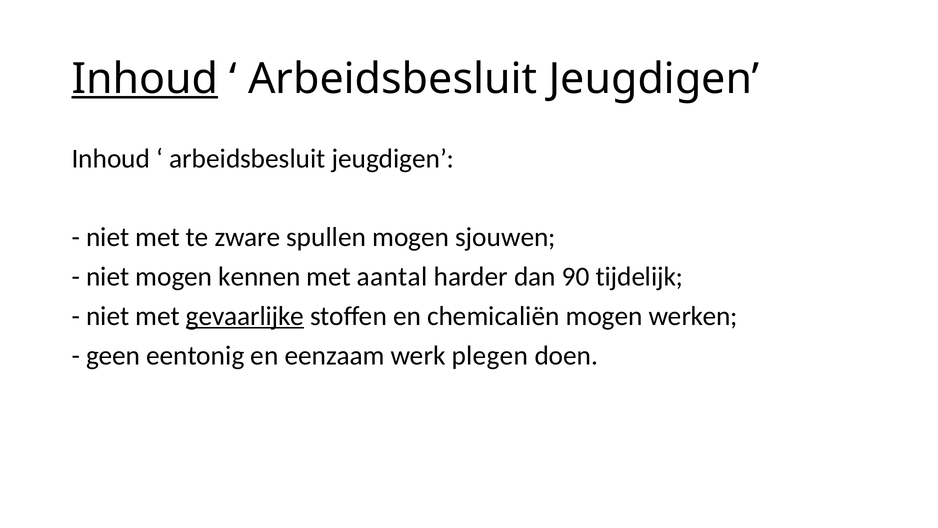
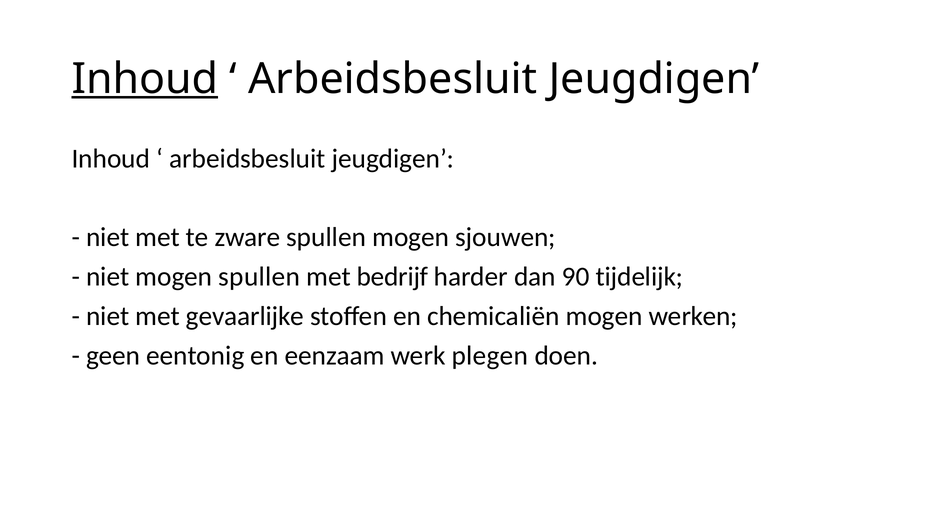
mogen kennen: kennen -> spullen (259, 277)
aantal: aantal -> bedrijf (392, 277)
gevaarlijke underline: present -> none (245, 316)
